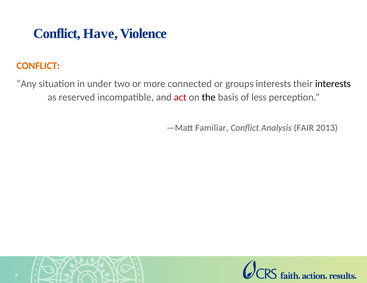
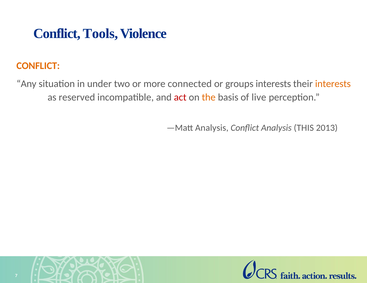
Have: Have -> Tools (101, 34)
interests colour: black -> orange (333, 84)
the colour: black -> orange (209, 98)
less: less -> live (259, 98)
—Matt Familiar: Familiar -> Analysis (212, 128)
FAIR: FAIR -> THIS (304, 128)
